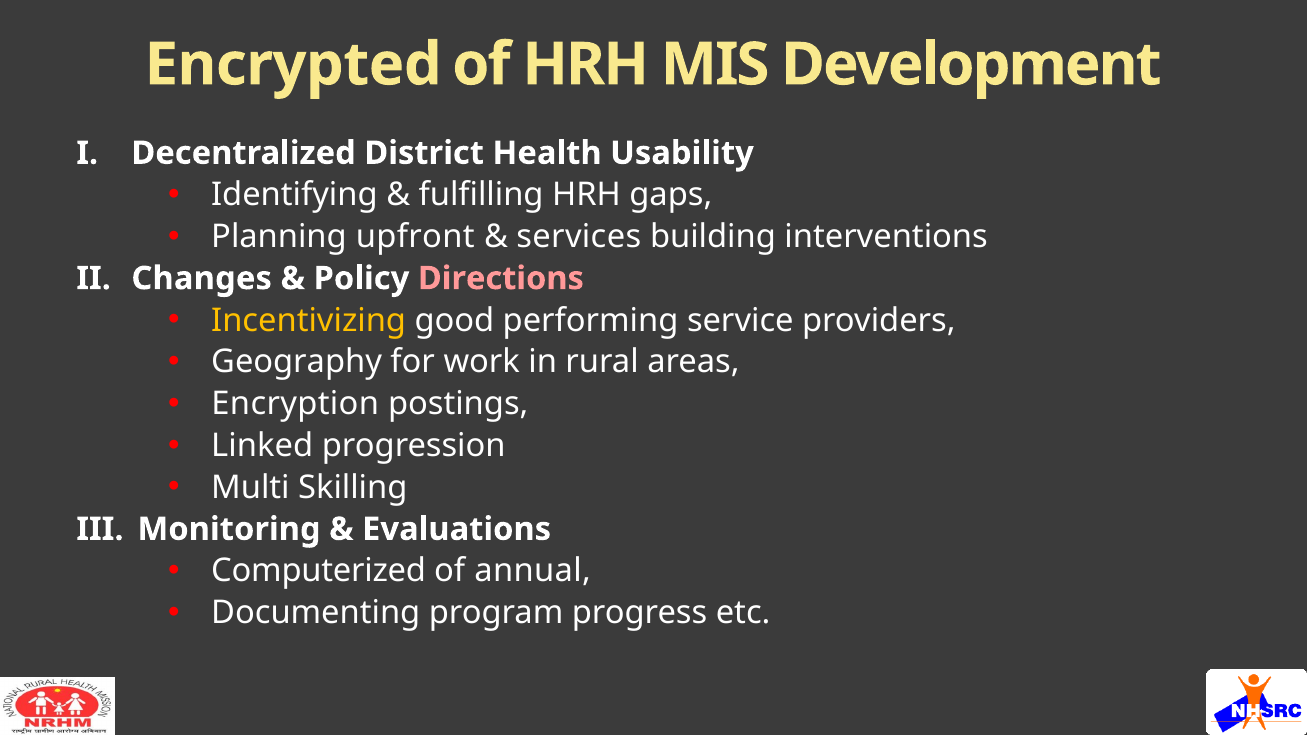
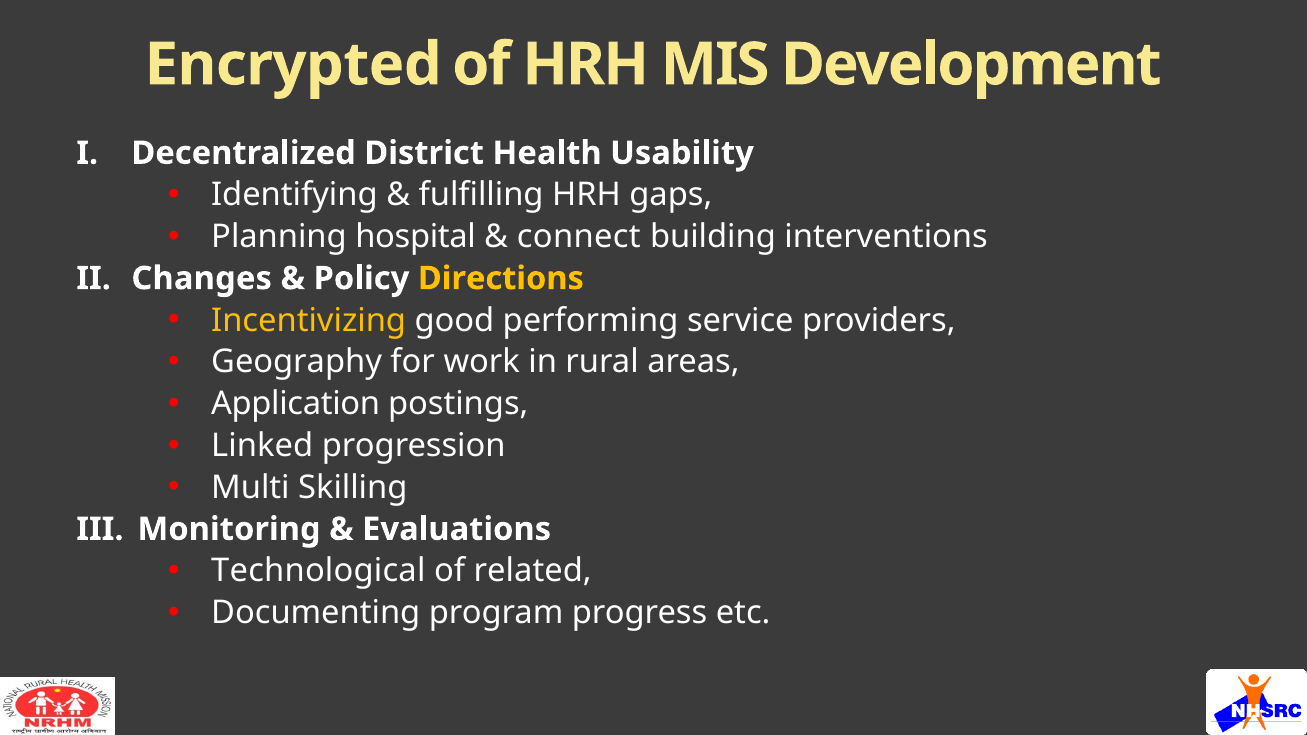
upfront: upfront -> hospital (416, 237)
services: services -> connect (579, 237)
Directions colour: pink -> yellow (501, 279)
Encryption: Encryption -> Application (296, 404)
Computerized: Computerized -> Technological (318, 571)
annual: annual -> related (533, 571)
